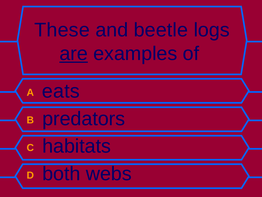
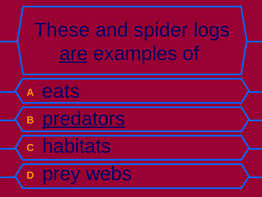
beetle: beetle -> spider (161, 30)
predators underline: none -> present (84, 118)
both: both -> prey (61, 173)
